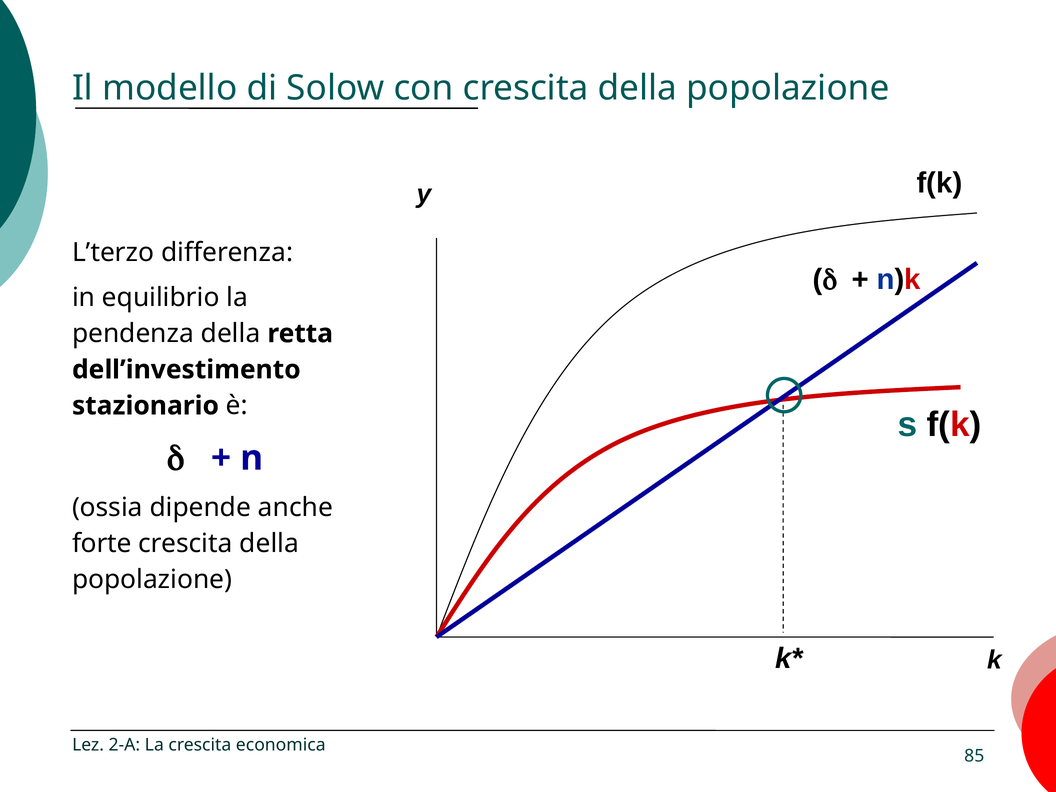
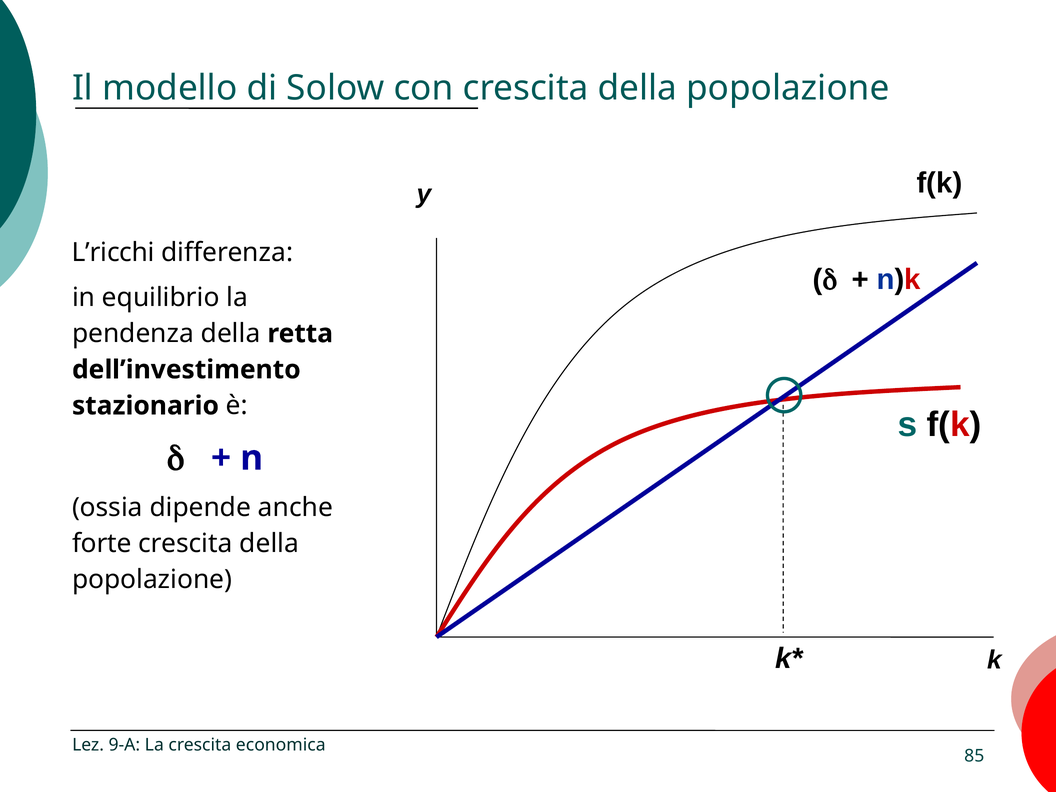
L’terzo: L’terzo -> L’ricchi (113, 253)
2-A: 2-A -> 9-A (124, 745)
